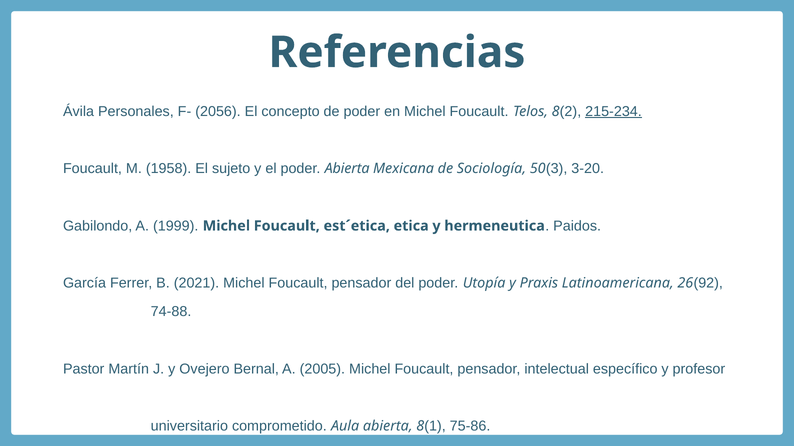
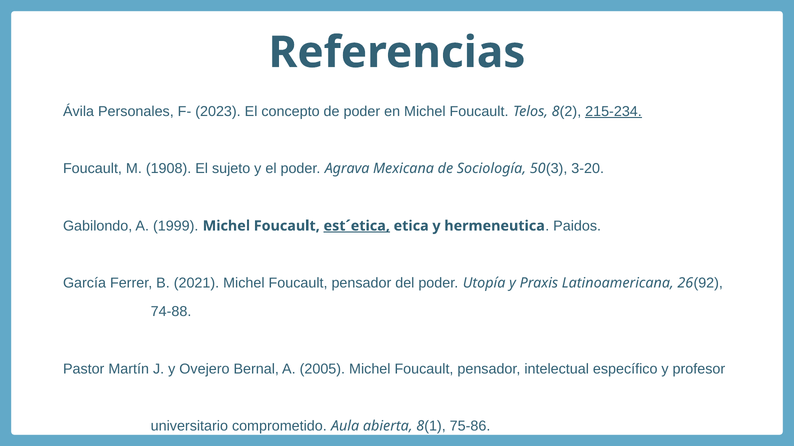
2056: 2056 -> 2023 (218, 112)
1958: 1958 -> 1908 (169, 169)
poder Abierta: Abierta -> Agrava (347, 169)
est´etica underline: none -> present (357, 226)
